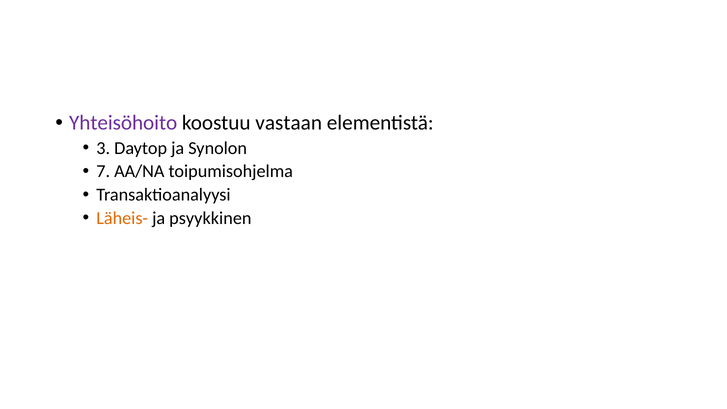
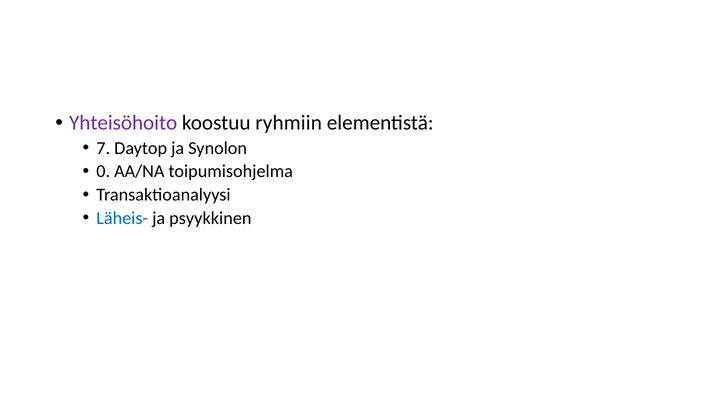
vastaan: vastaan -> ryhmiin (289, 123)
3: 3 -> 7 (103, 148)
7: 7 -> 0 (103, 171)
Läheis- colour: orange -> blue (122, 218)
